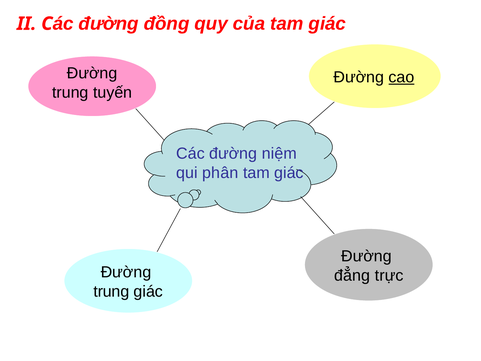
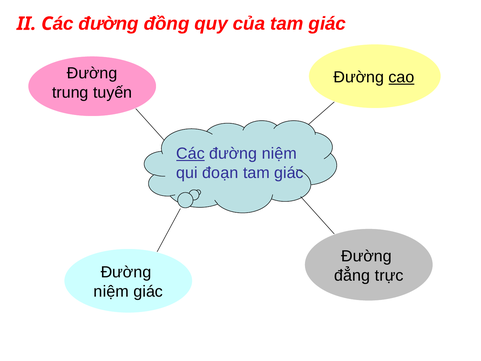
Các underline: none -> present (190, 153)
phân: phân -> đoạn (220, 173)
trung: trung -> niệm (111, 291)
